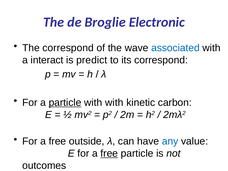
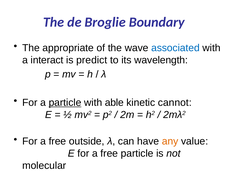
Electronic: Electronic -> Boundary (157, 22)
The correspond: correspond -> appropriate (68, 48)
its correspond: correspond -> wavelength (161, 60)
with with: with -> able (114, 103)
carbon: carbon -> cannot (175, 103)
any colour: blue -> orange (170, 141)
free underline: present -> none (109, 153)
outcomes: outcomes -> molecular (44, 166)
